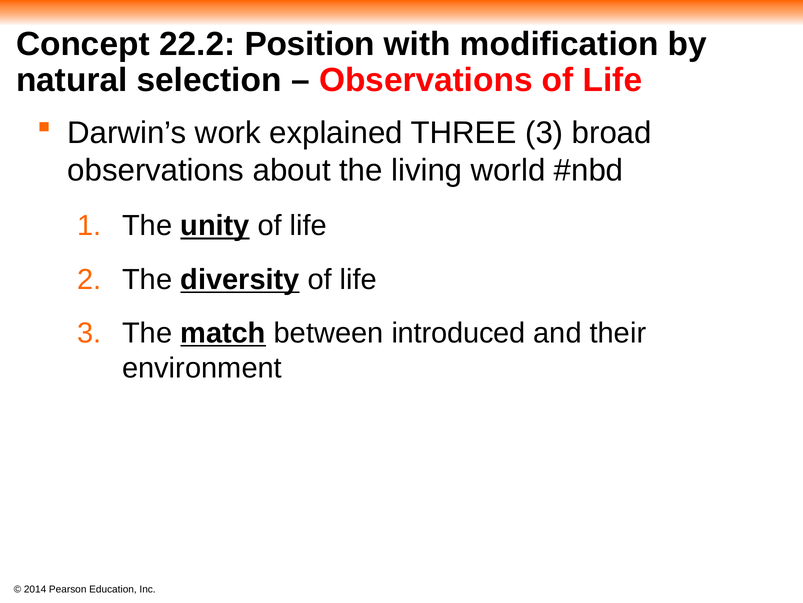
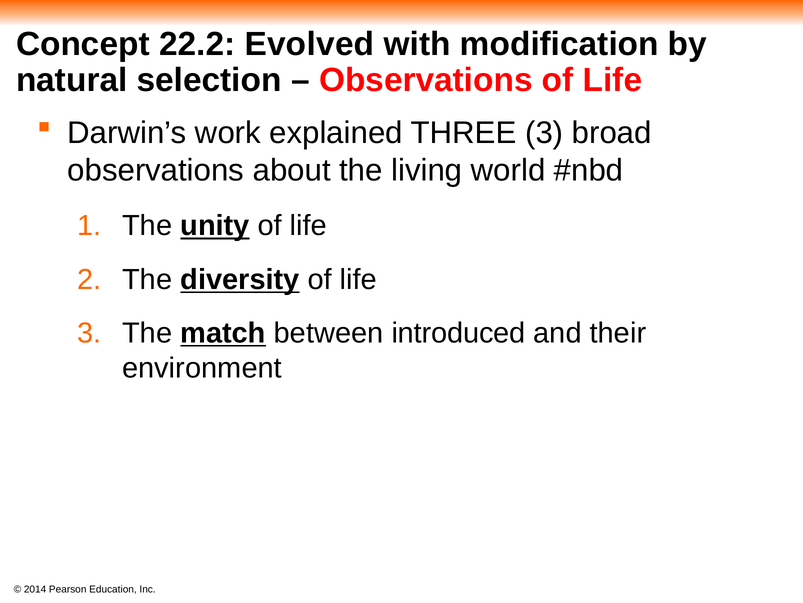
Position: Position -> Evolved (309, 44)
